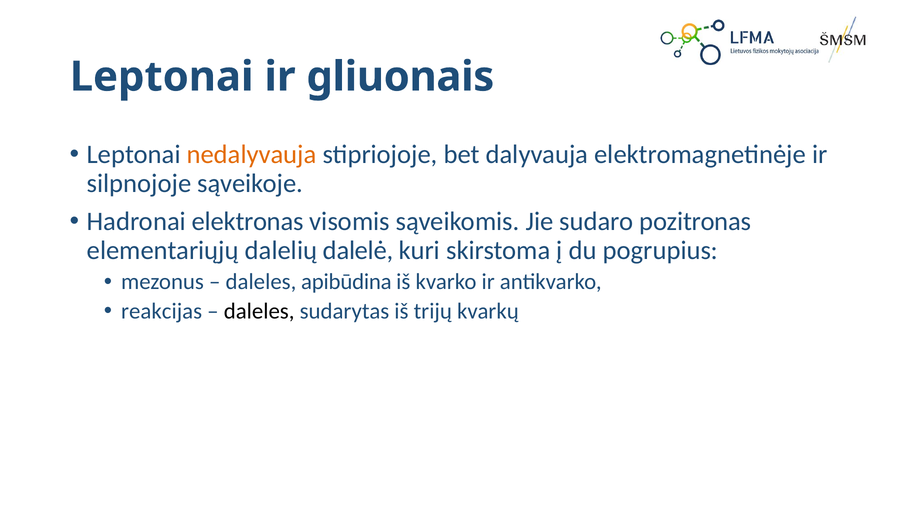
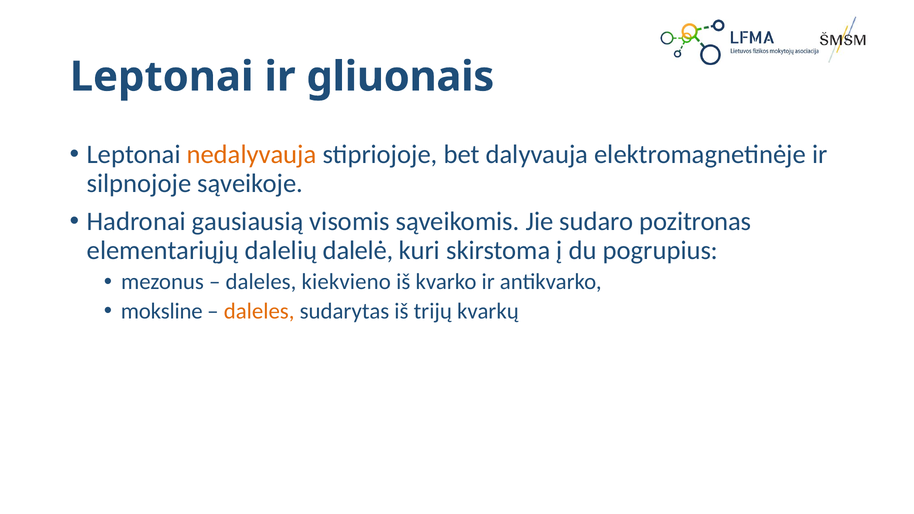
elektronas: elektronas -> gausiausią (248, 222)
apibūdina: apibūdina -> kiekvieno (346, 282)
reakcijas: reakcijas -> moksline (162, 311)
daleles colour: black -> orange (259, 311)
